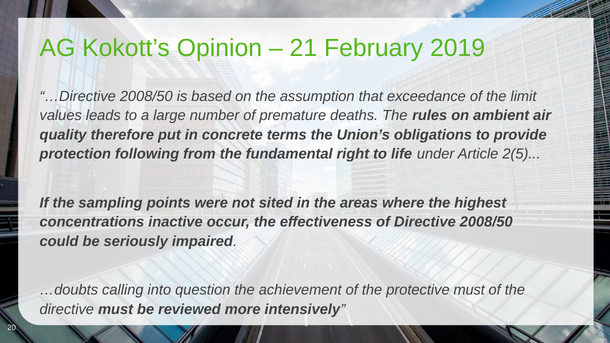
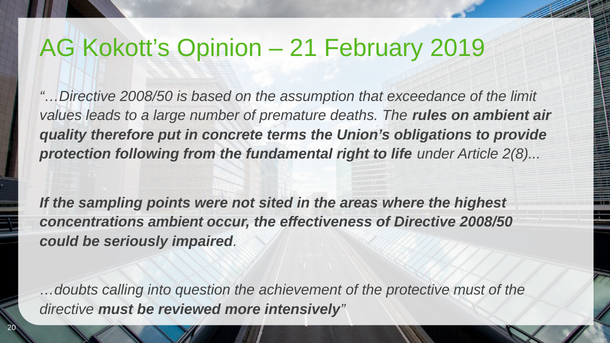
2(5: 2(5 -> 2(8 (522, 154)
concentrations inactive: inactive -> ambient (176, 222)
